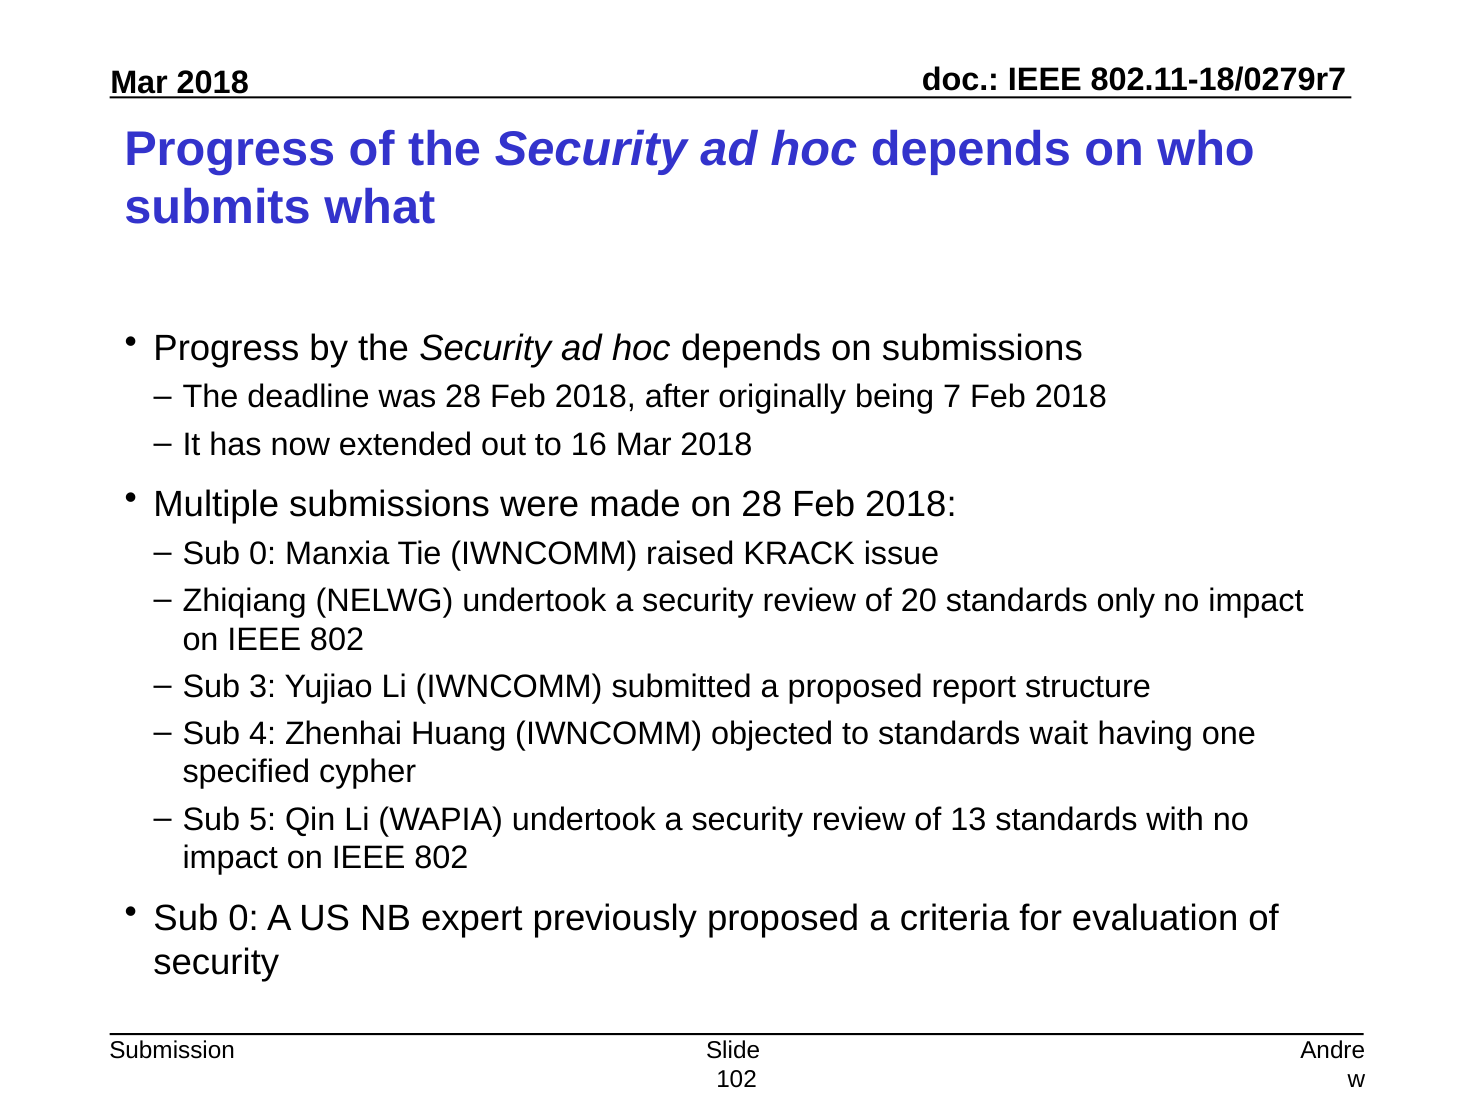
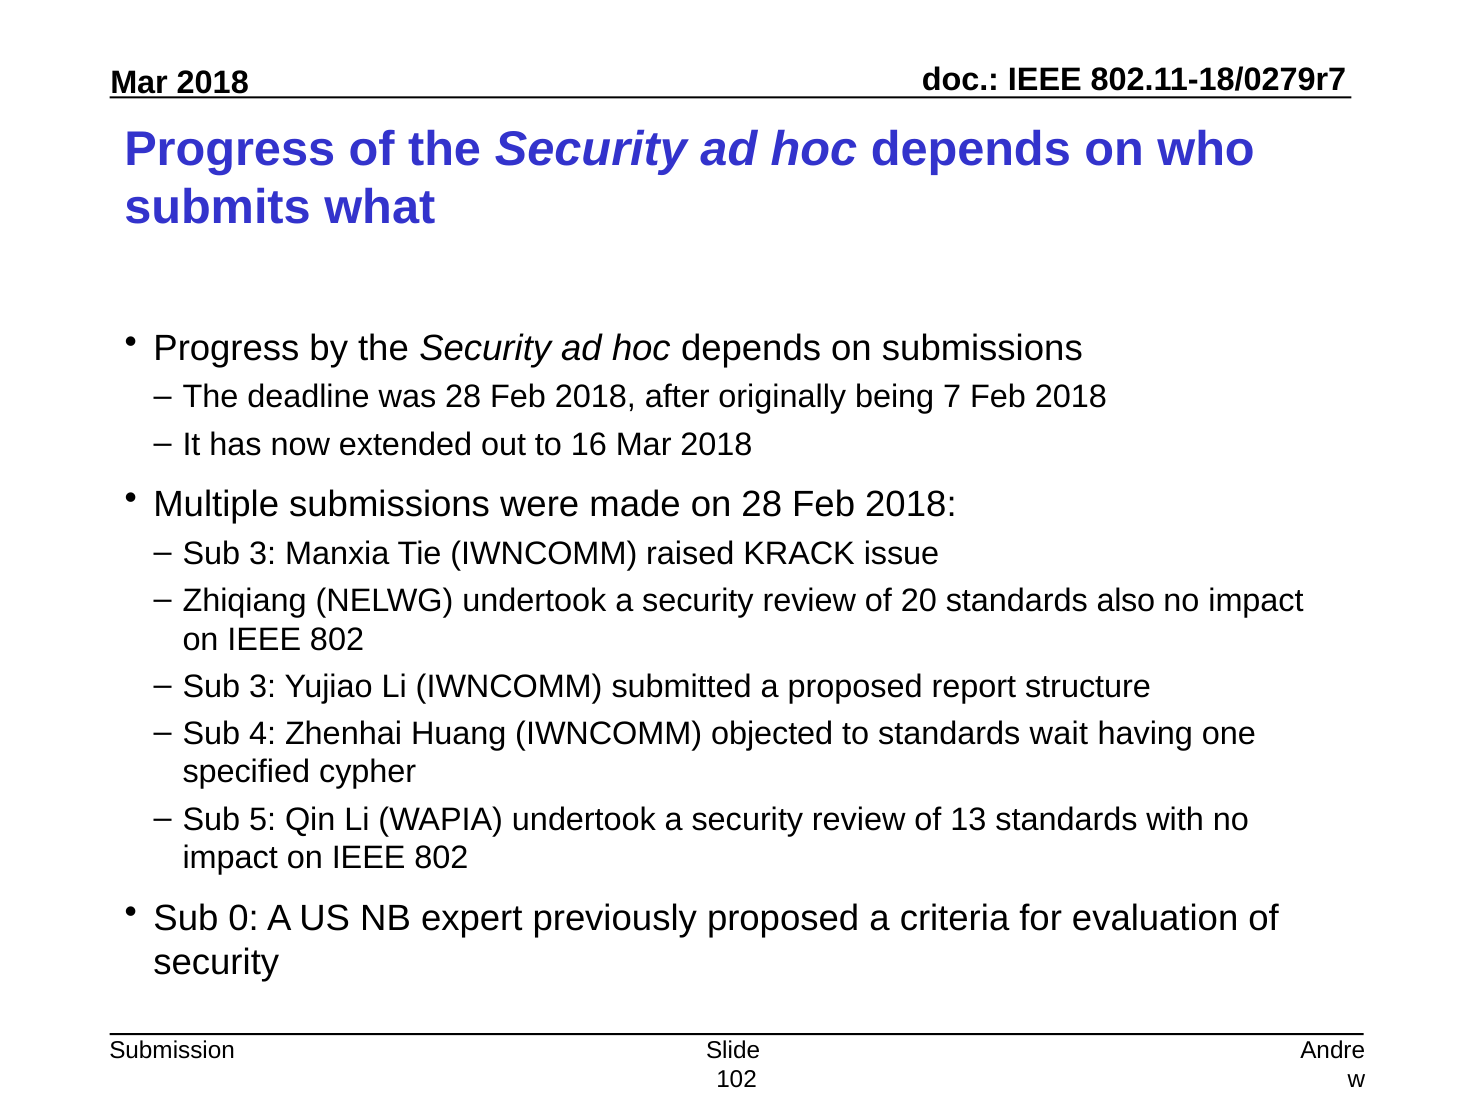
0: 0 -> 3 (263, 554)
only: only -> also (1126, 601)
